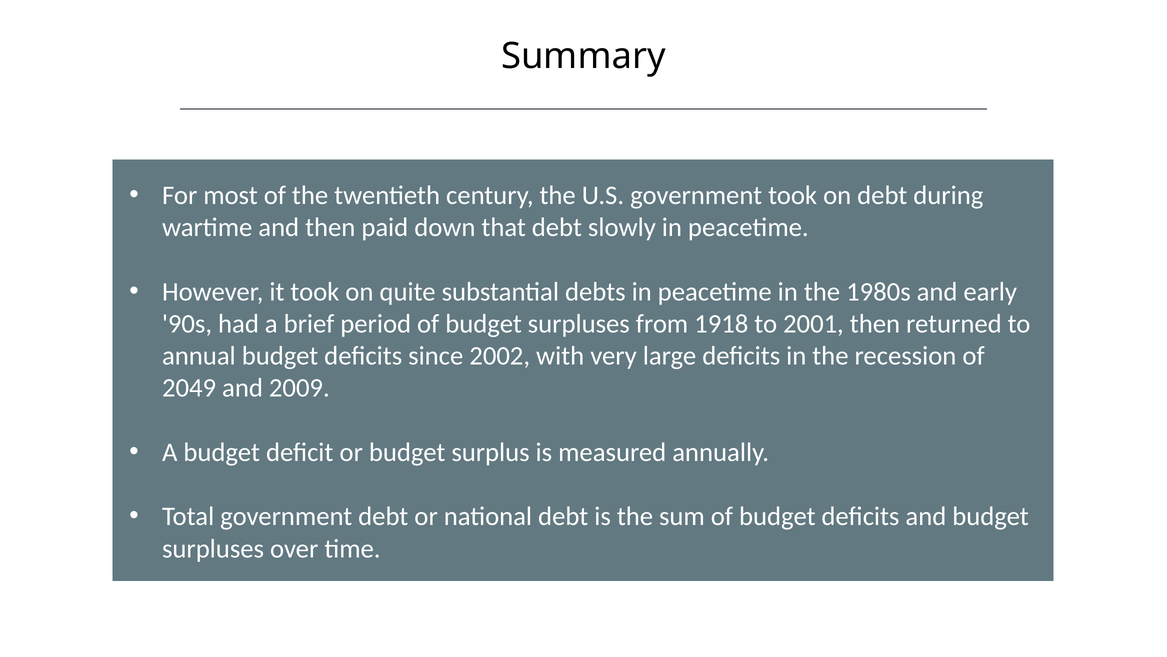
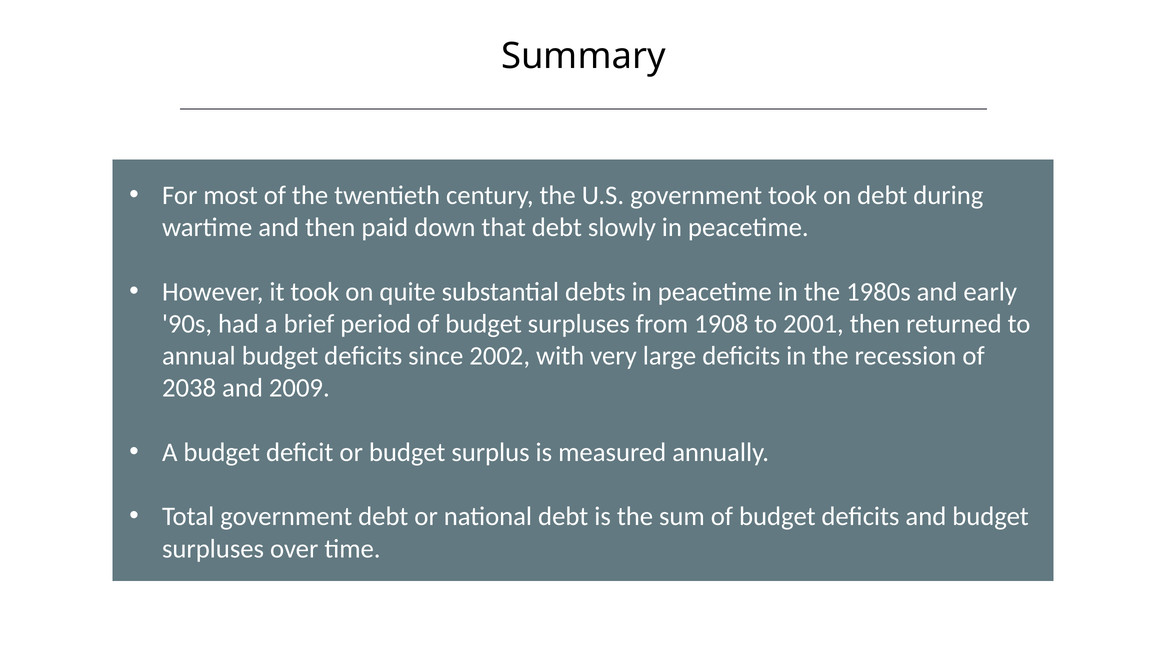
1918: 1918 -> 1908 (721, 324)
2049: 2049 -> 2038 (189, 388)
